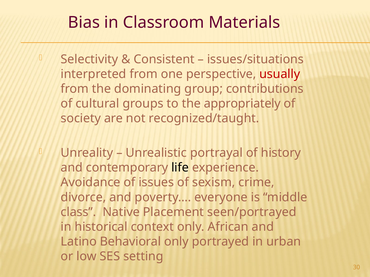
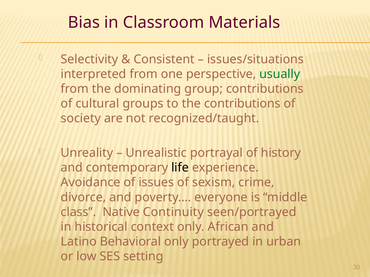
usually colour: red -> green (280, 74)
the appropriately: appropriately -> contributions (242, 104)
Placement: Placement -> Continuity (173, 212)
